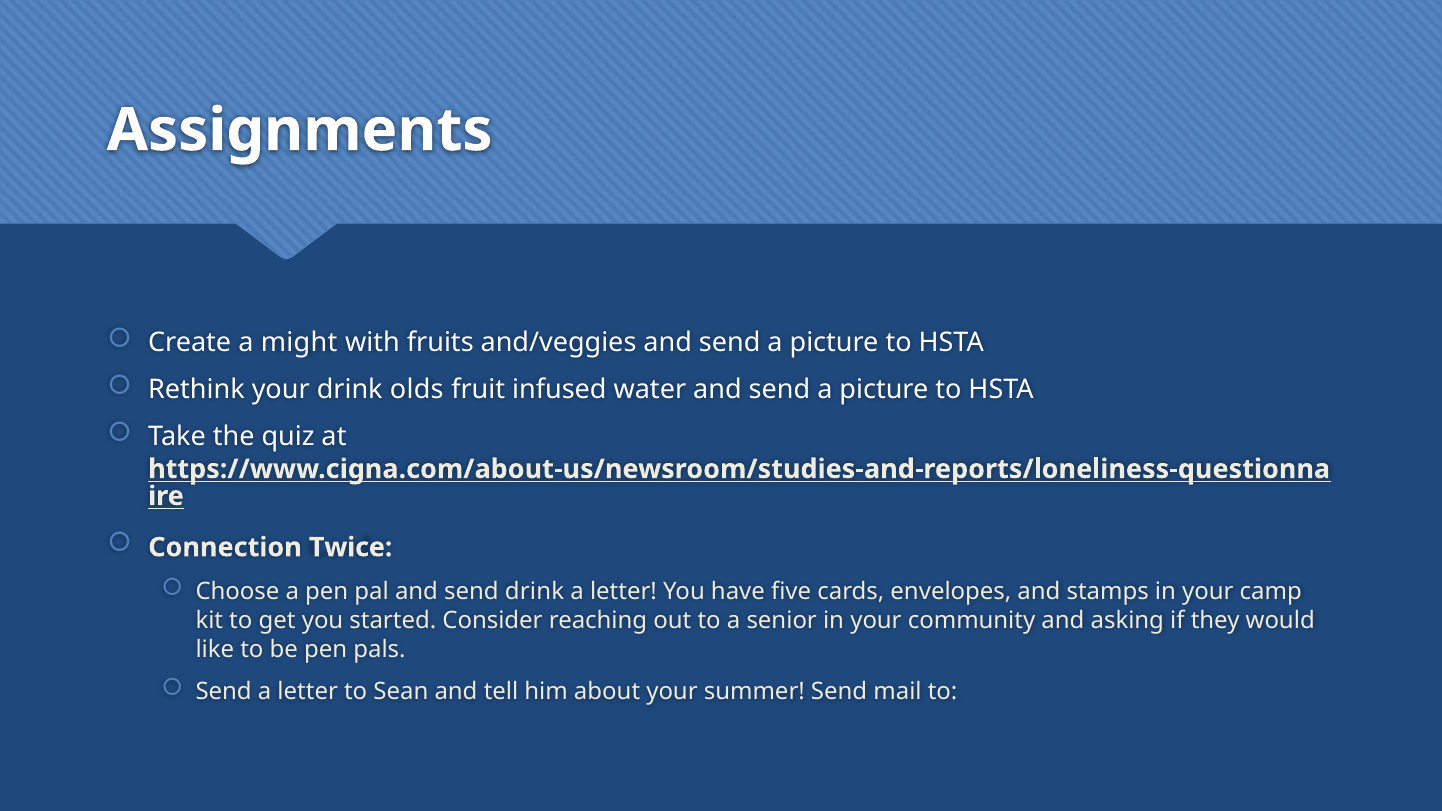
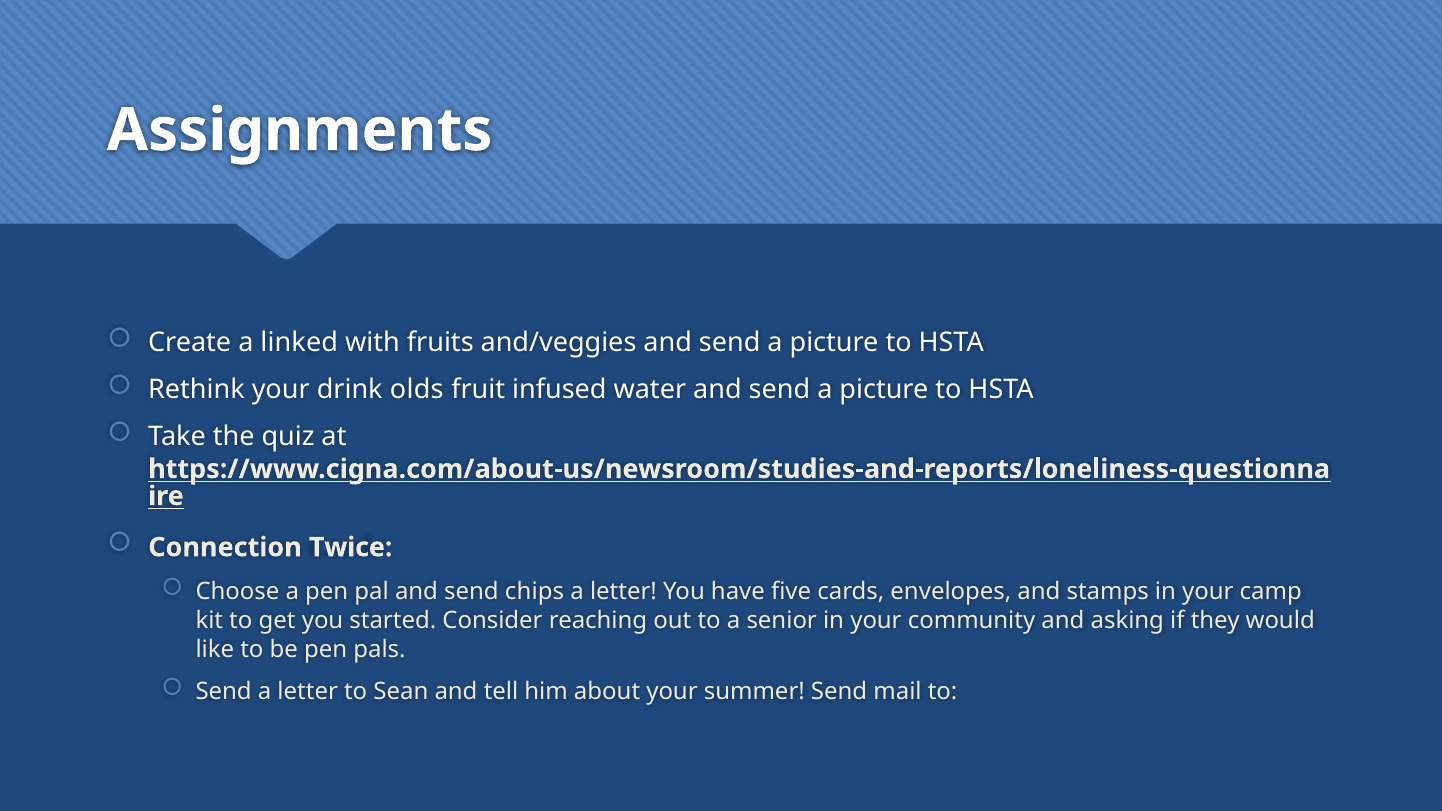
might: might -> linked (299, 343)
send drink: drink -> chips (535, 592)
